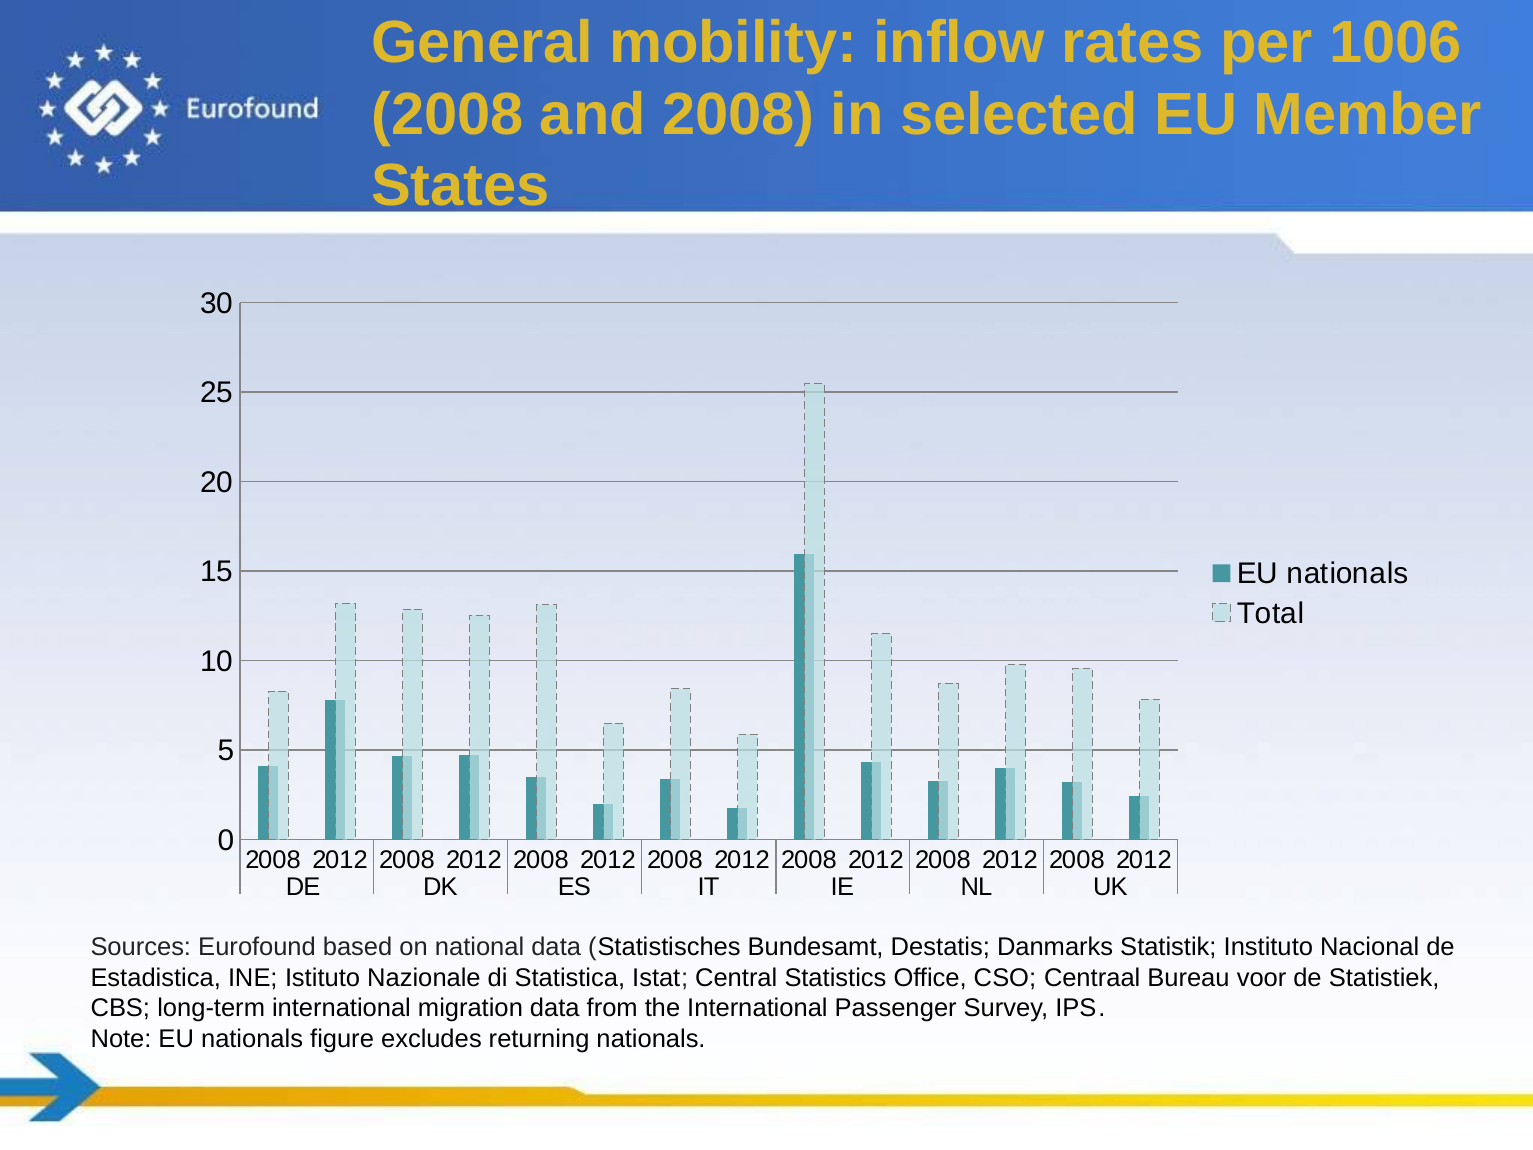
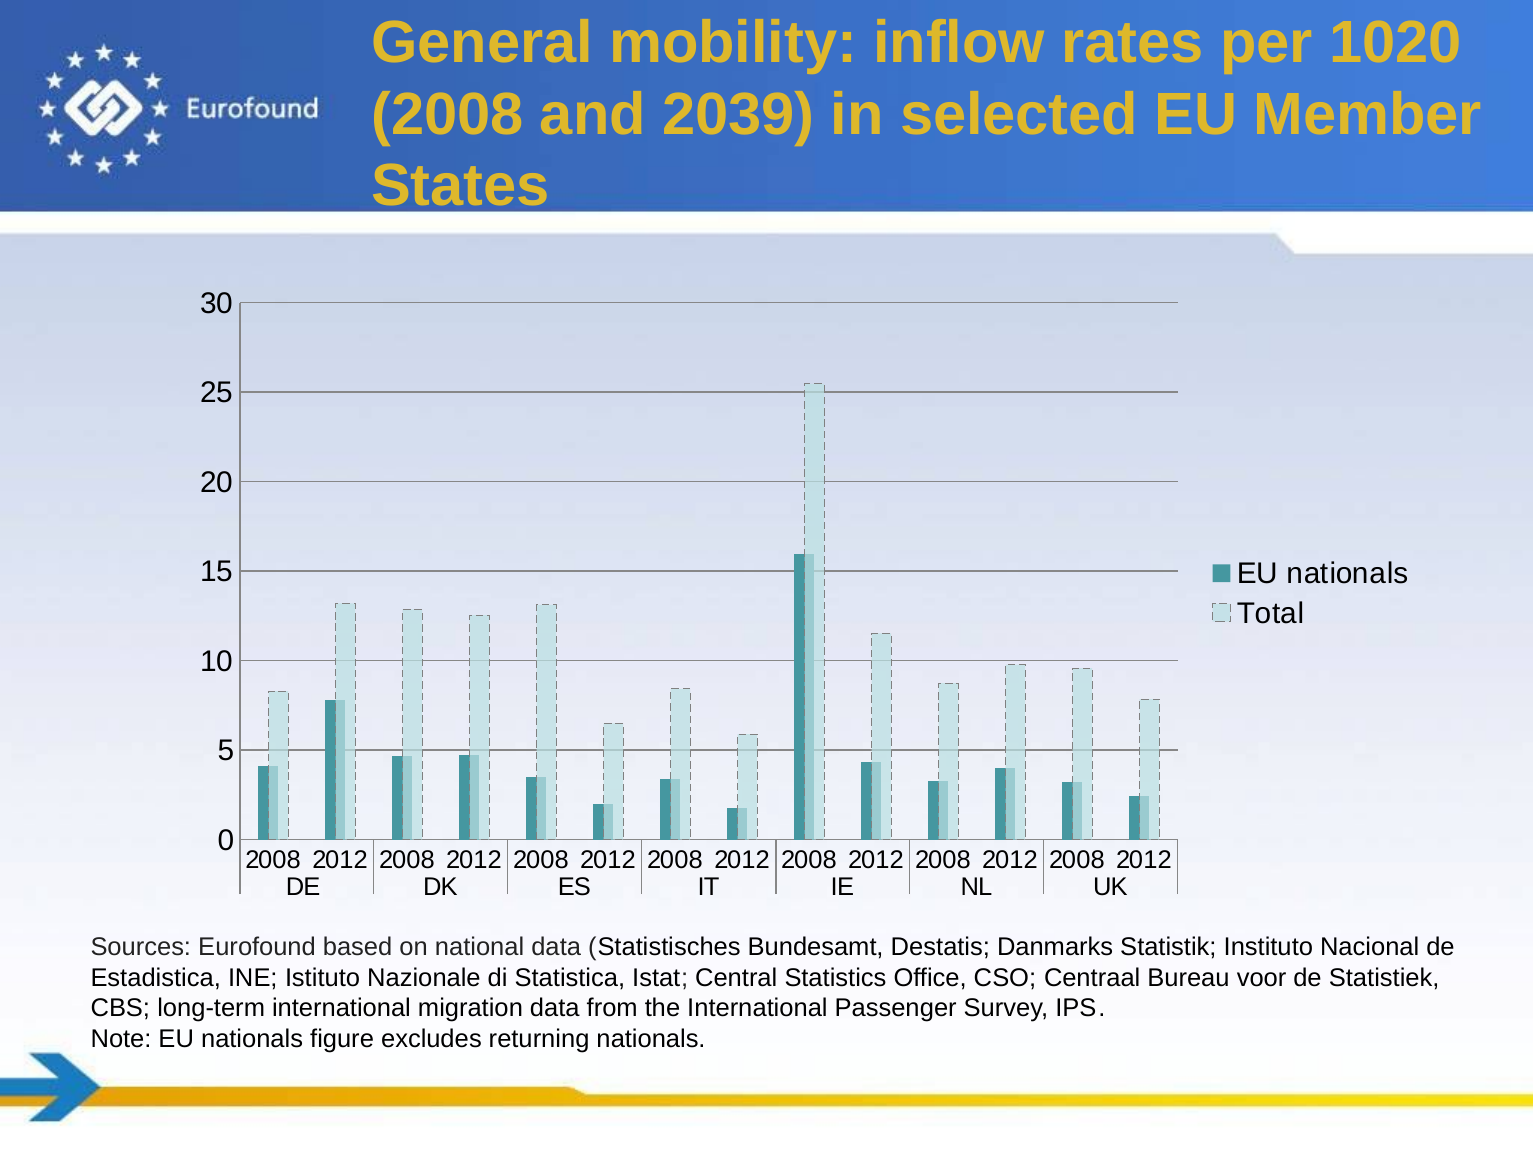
1006: 1006 -> 1020 (1396, 43)
and 2008: 2008 -> 2039 (738, 115)
